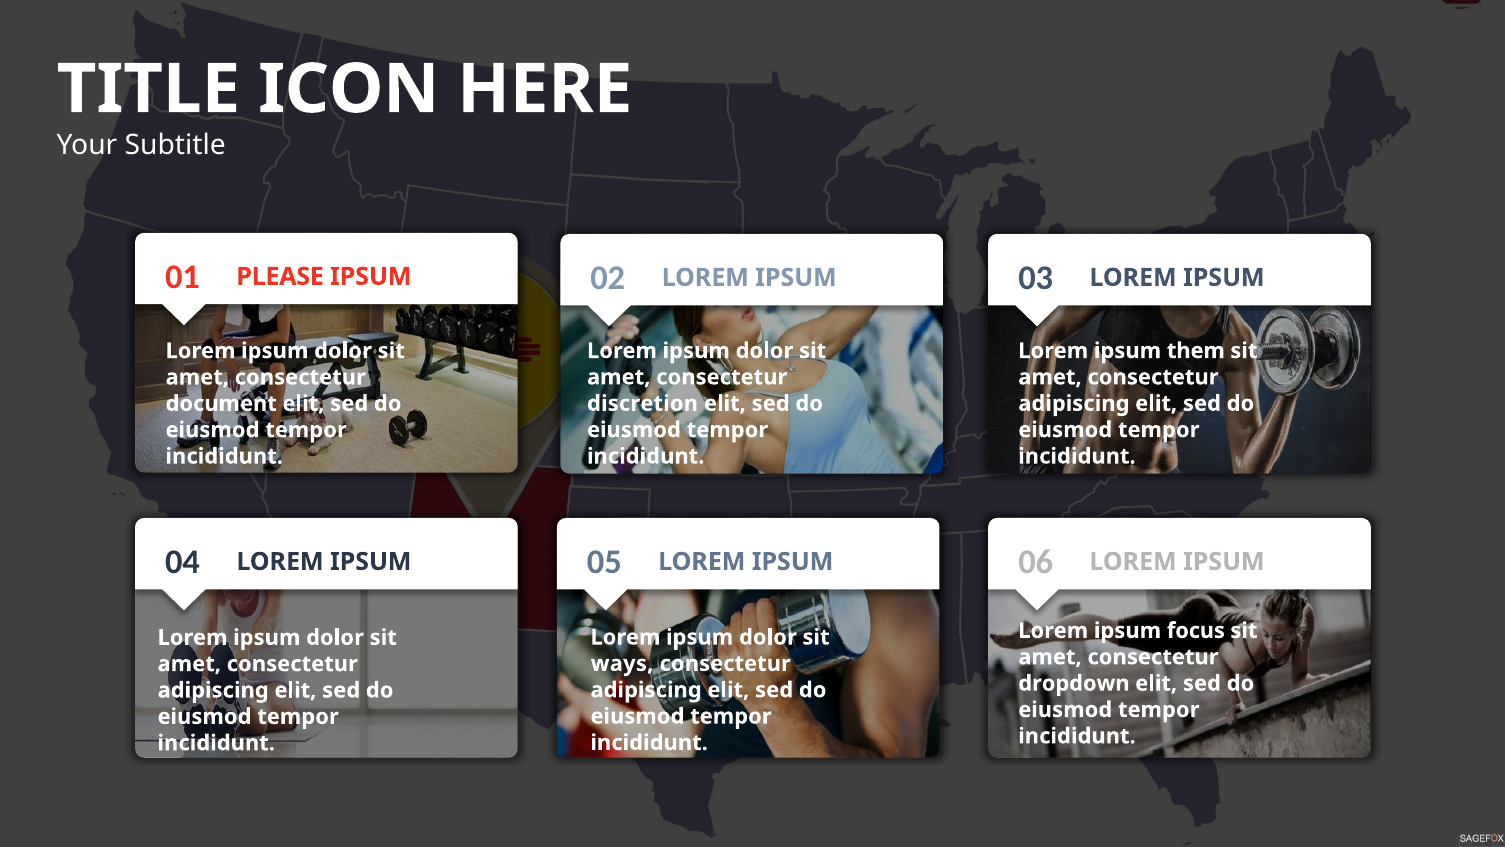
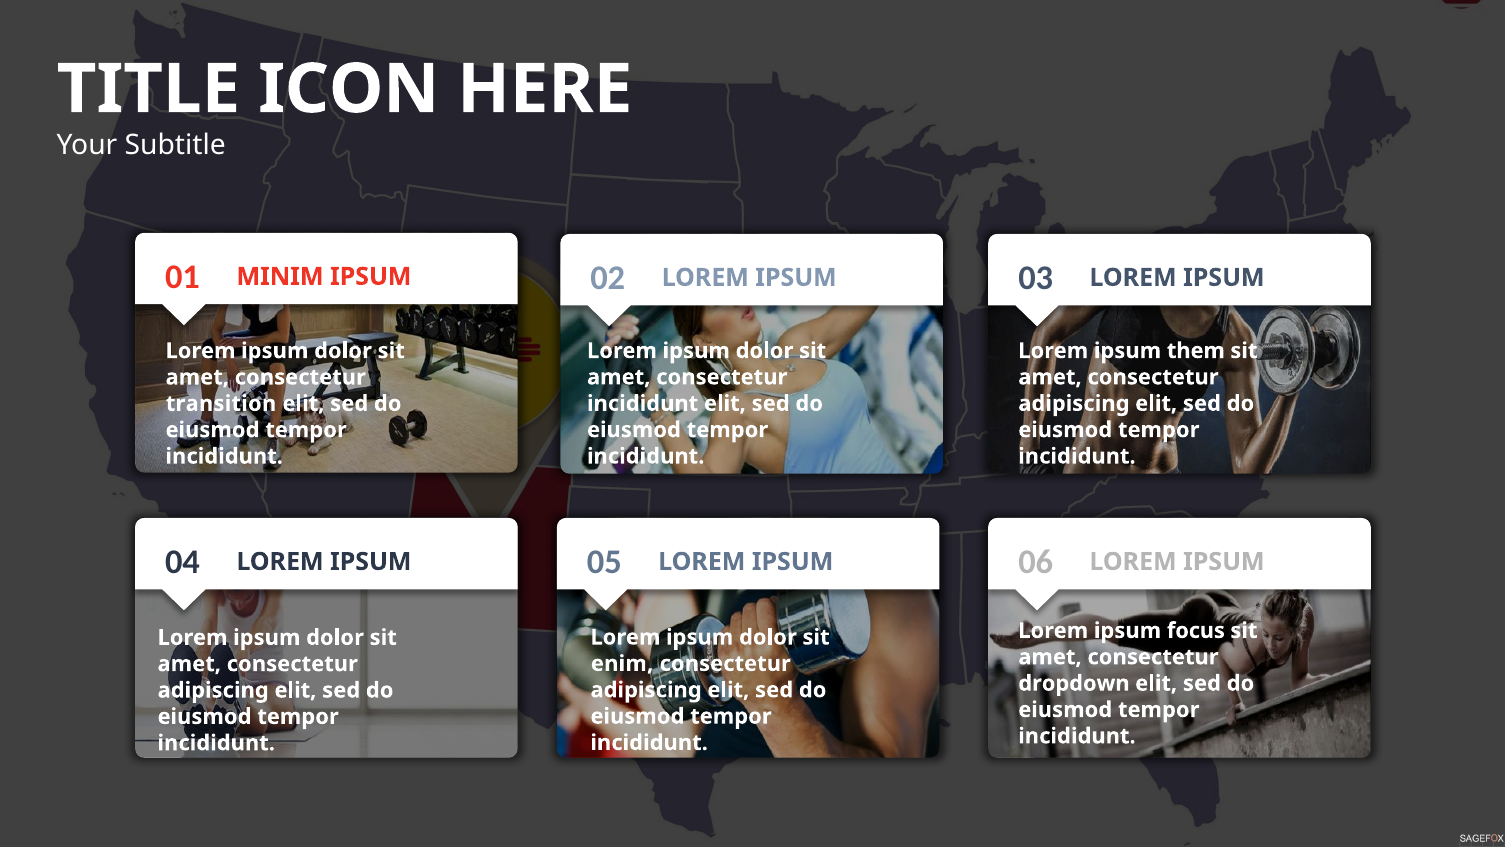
PLEASE: PLEASE -> MINIM (280, 276)
discretion: discretion -> incididunt (643, 403)
document: document -> transition (221, 403)
ways: ways -> enim (622, 663)
